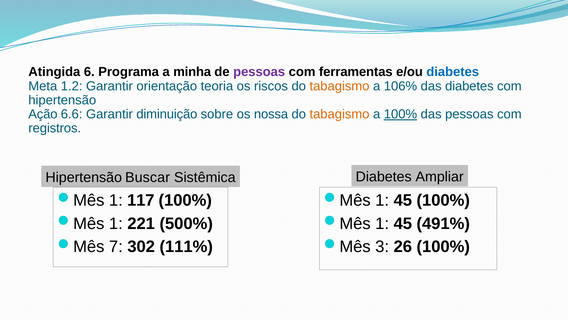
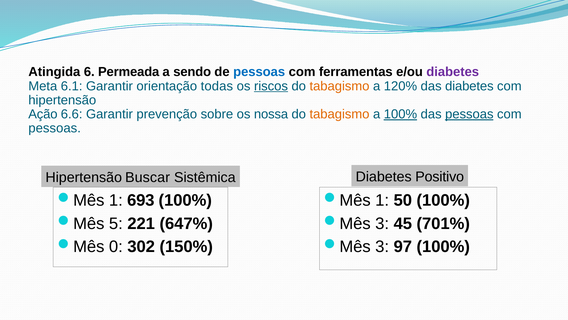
Programa: Programa -> Permeada (129, 72)
minha: minha -> sendo (192, 72)
pessoas colour: purple -> blue (259, 72)
diabetes colour: blue -> purple (453, 72)
1.2: 1.2 -> 6.1 (72, 86)
teoria: teoria -> todas (217, 86)
riscos underline: none -> present (271, 86)
106%: 106% -> 120% (400, 86)
diminuição: diminuição -> prevenção (167, 114)
pessoas underline: none -> present (469, 114)
registros: registros -> pessoas (55, 128)
Ampliar: Ampliar -> Positivo (440, 176)
117: 117 -> 693 (141, 200)
45: 45 -> 50 (403, 200)
1: 1 -> 5 (116, 223)
500%: 500% -> 647% (186, 223)
1: 1 -> 3 (382, 223)
491%: 491% -> 701% (443, 223)
7: 7 -> 0 (116, 246)
111%: 111% -> 150% (186, 246)
26: 26 -> 97 (403, 246)
